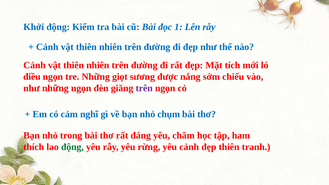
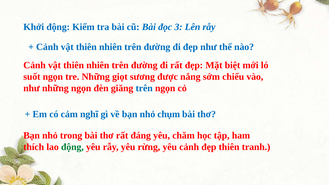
1: 1 -> 3 (178, 27)
tích: tích -> biệt (232, 65)
điều: điều -> suốt (32, 77)
trên colour: purple -> blue (144, 88)
